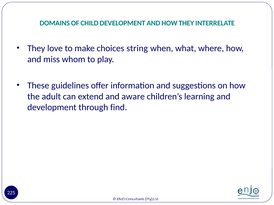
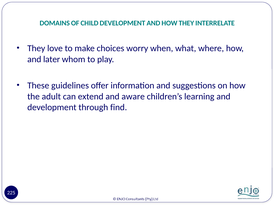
string: string -> worry (137, 48)
miss: miss -> later (52, 59)
